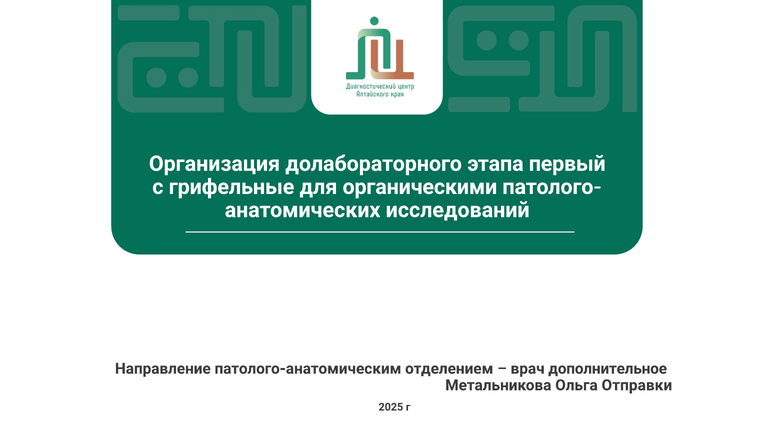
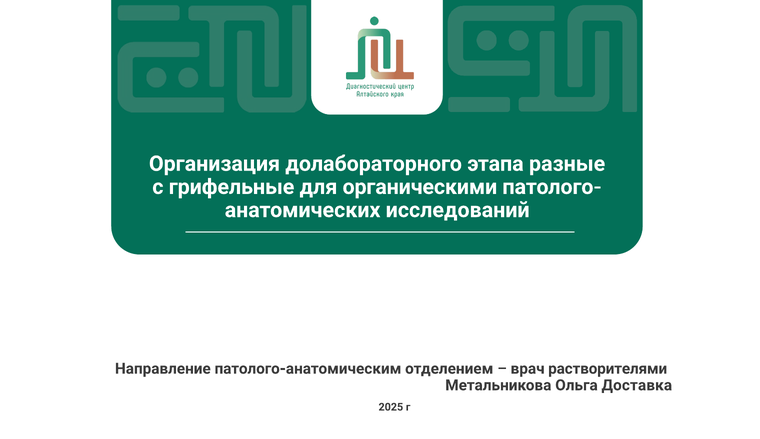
первый: первый -> разные (567, 164)
дополнительное: дополнительное -> растворителями (608, 368)
Отправки: Отправки -> Доставка (637, 385)
